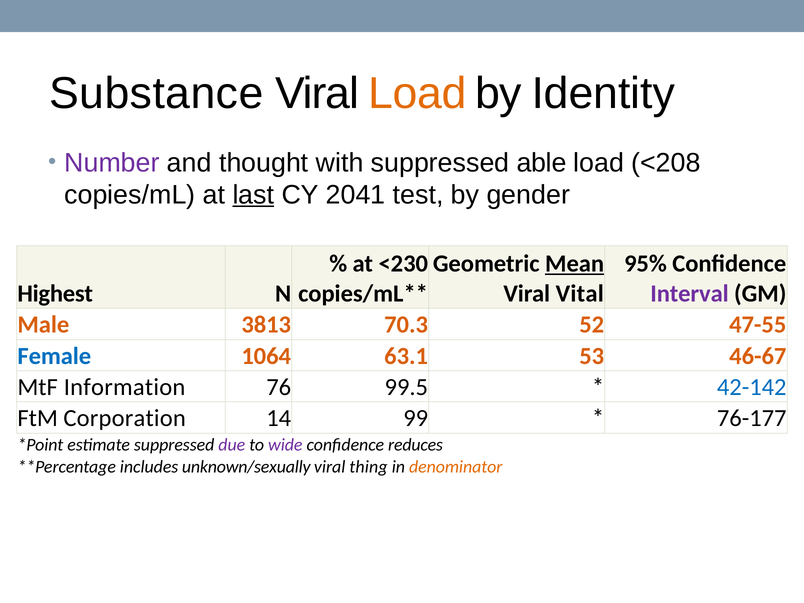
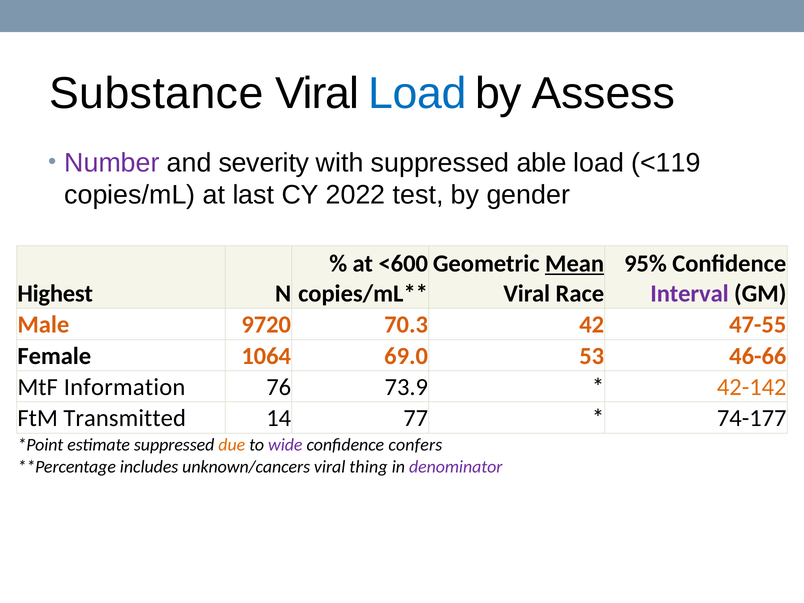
Load colour: orange -> blue (417, 94)
Identity: Identity -> Assess (603, 94)
thought: thought -> severity (264, 163)
<208: <208 -> <119 (666, 163)
last underline: present -> none (253, 195)
2041: 2041 -> 2022 (356, 195)
<230: <230 -> <600 (403, 264)
Vital: Vital -> Race (580, 294)
3813: 3813 -> 9720 (266, 325)
52: 52 -> 42 (592, 325)
Female colour: blue -> black (54, 356)
63.1: 63.1 -> 69.0 (406, 356)
46-67: 46-67 -> 46-66 (758, 356)
99.5: 99.5 -> 73.9 (406, 387)
42-142 colour: blue -> orange (752, 387)
Corporation: Corporation -> Transmitted (125, 418)
99: 99 -> 77 (416, 418)
76-177: 76-177 -> 74-177 (752, 418)
due colour: purple -> orange (232, 445)
reduces: reduces -> confers (415, 445)
unknown/sexually: unknown/sexually -> unknown/cancers (246, 467)
denominator colour: orange -> purple (456, 467)
